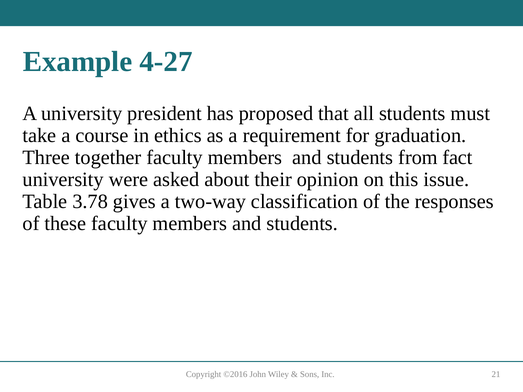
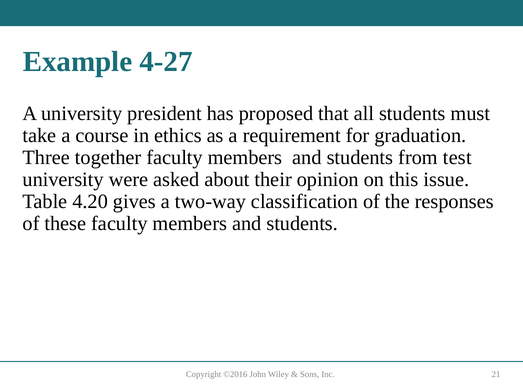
fact: fact -> test (457, 158)
3.78: 3.78 -> 4.20 (90, 202)
